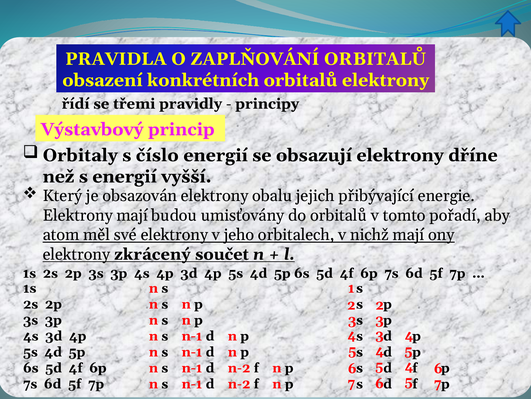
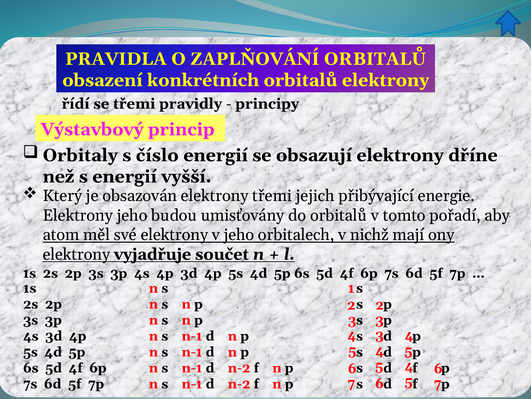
elektrony obalu: obalu -> třemi (272, 195)
Elektrony mají: mají -> jeho (132, 215)
zkrácený: zkrácený -> vyjadřuje (153, 254)
